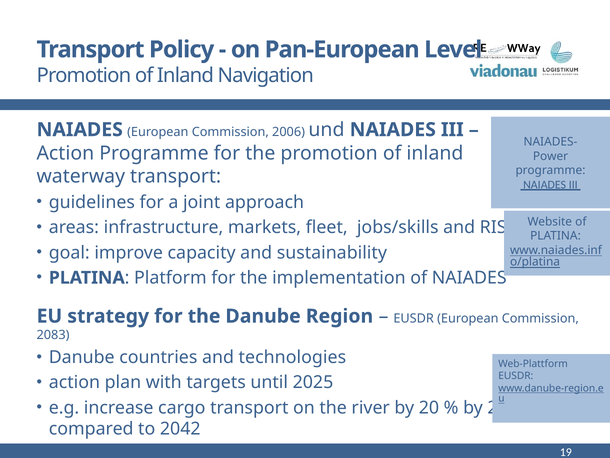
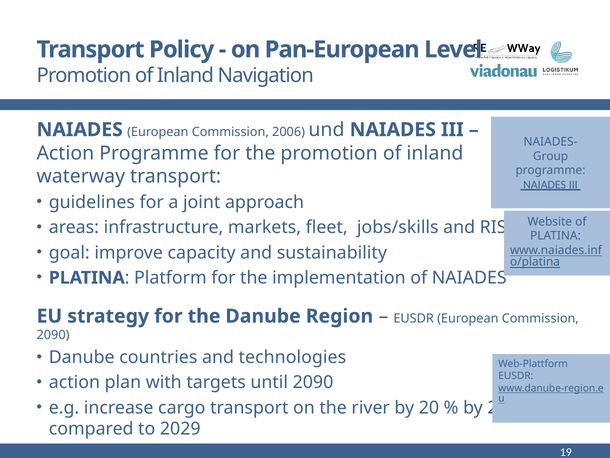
Power: Power -> Group (551, 156)
2083: 2083 -> 2090 (53, 335)
until 2025: 2025 -> 2090 (313, 382)
2042: 2042 -> 2029 (180, 429)
